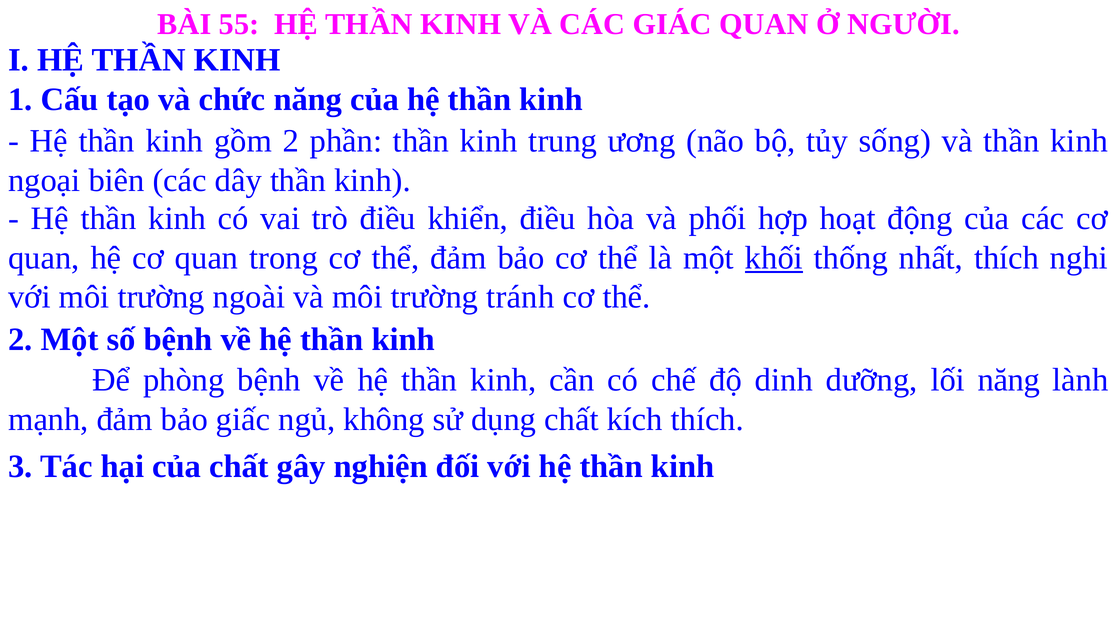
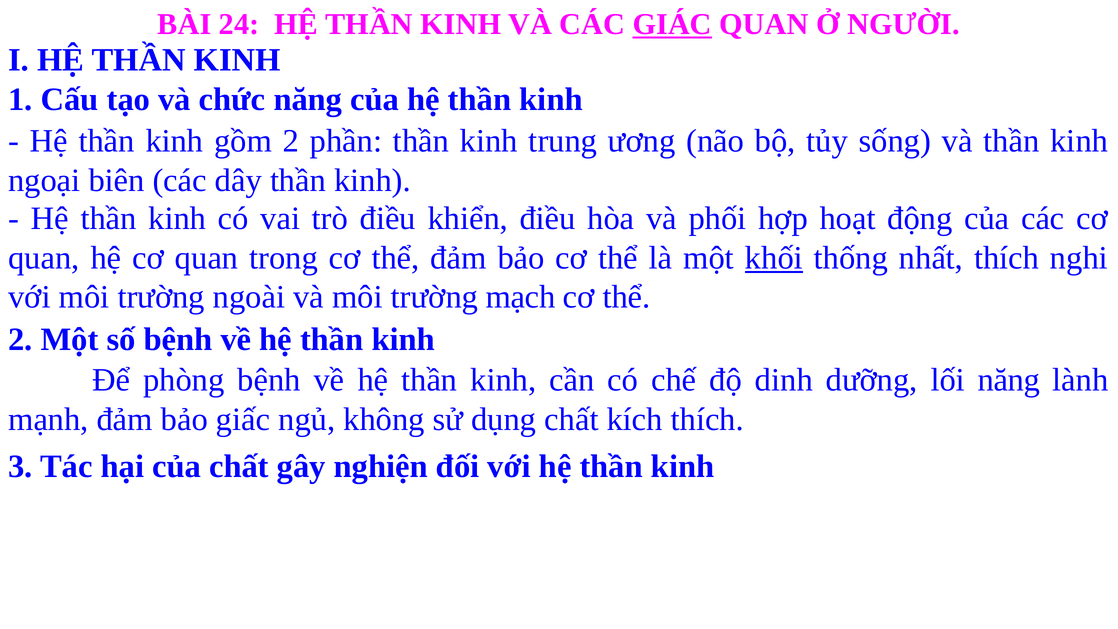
55: 55 -> 24 (239, 24)
GIÁC underline: none -> present (672, 24)
tránh: tránh -> mạch (521, 297)
